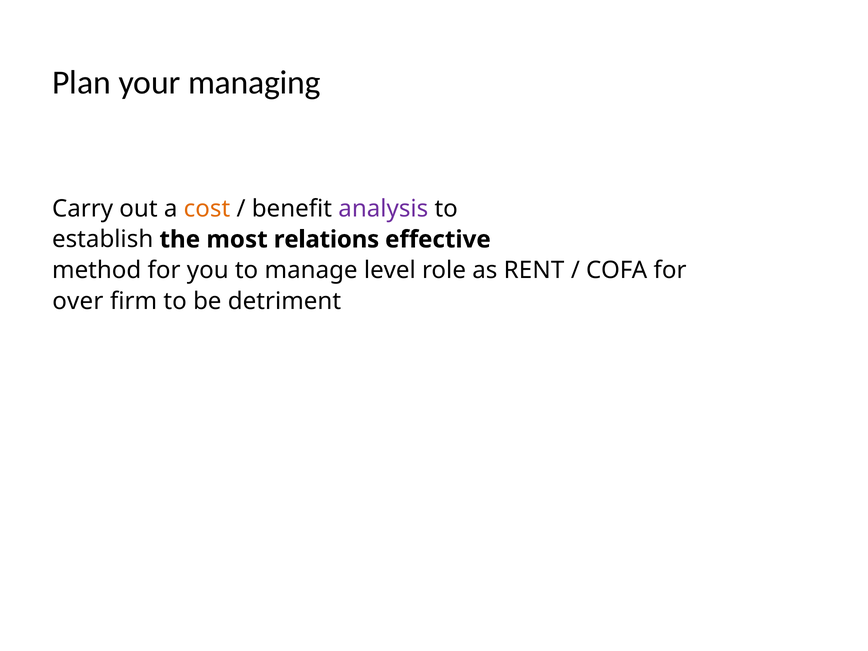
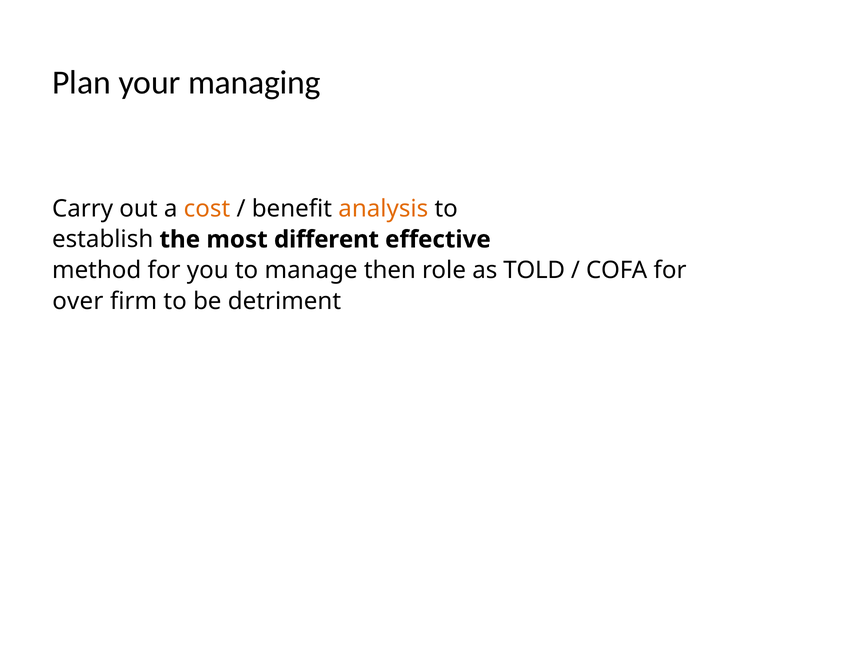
analysis colour: purple -> orange (383, 209)
relations: relations -> different (326, 240)
level: level -> then (390, 270)
RENT: RENT -> TOLD (534, 270)
